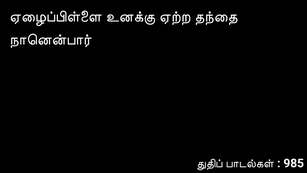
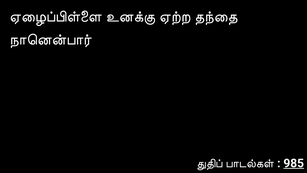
985 underline: none -> present (294, 163)
